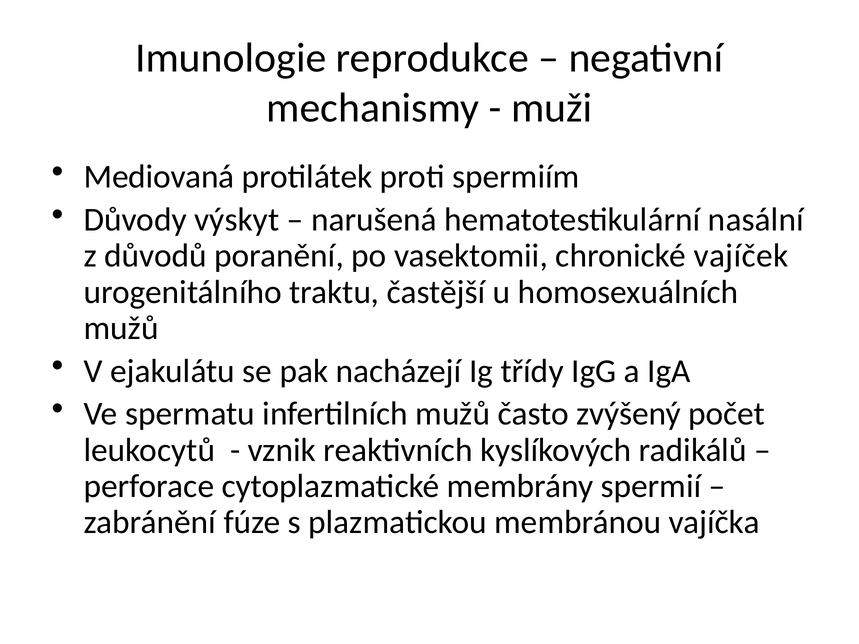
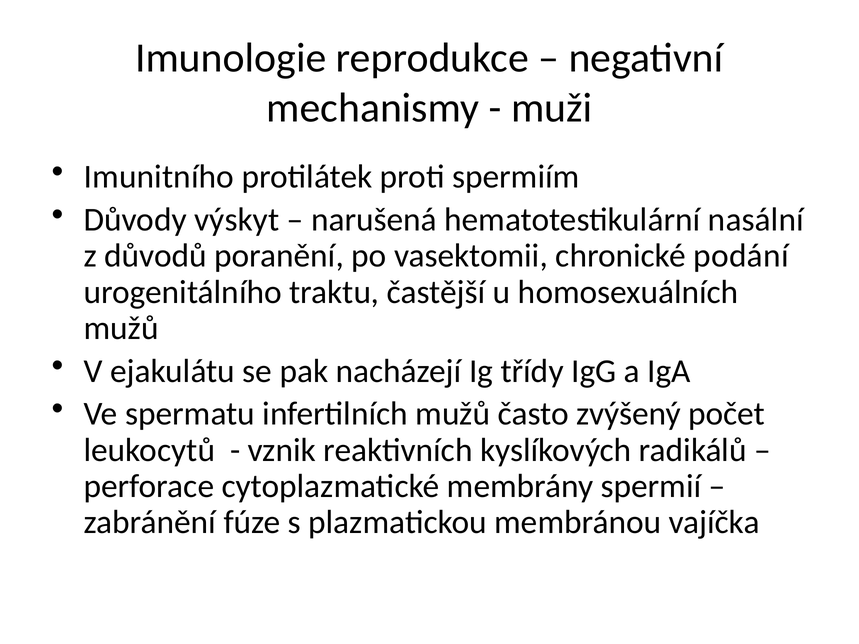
Mediovaná: Mediovaná -> Imunitního (159, 177)
vajíček: vajíček -> podání (741, 256)
